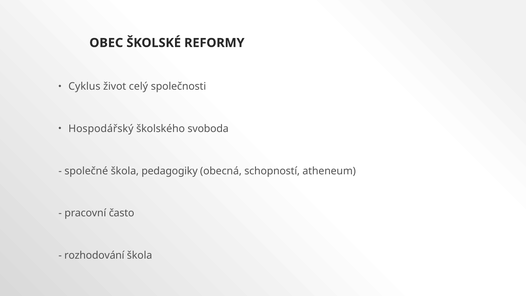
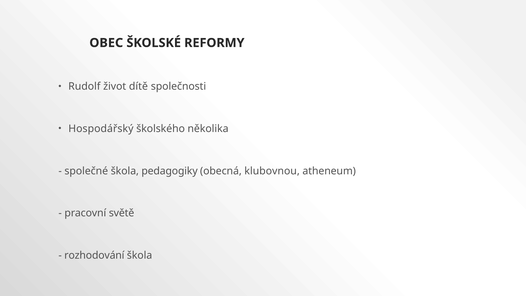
Cyklus: Cyklus -> Rudolf (84, 86)
celý: celý -> dítě (138, 86)
svoboda: svoboda -> několika (208, 129)
schopností: schopností -> klubovnou (272, 171)
často: často -> světě (122, 213)
